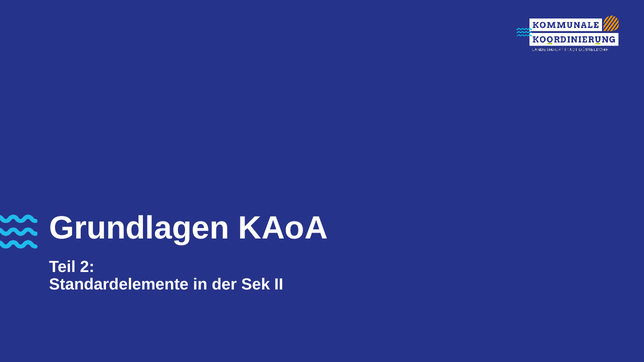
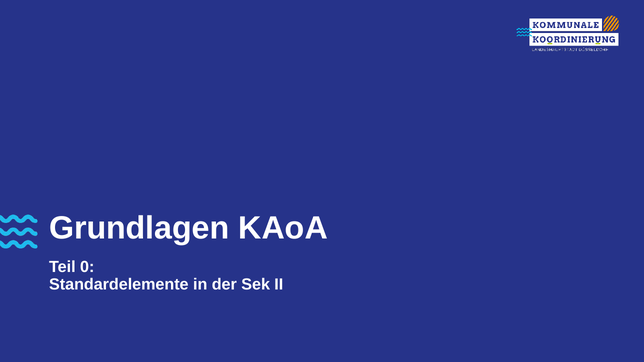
2: 2 -> 0 (87, 267)
